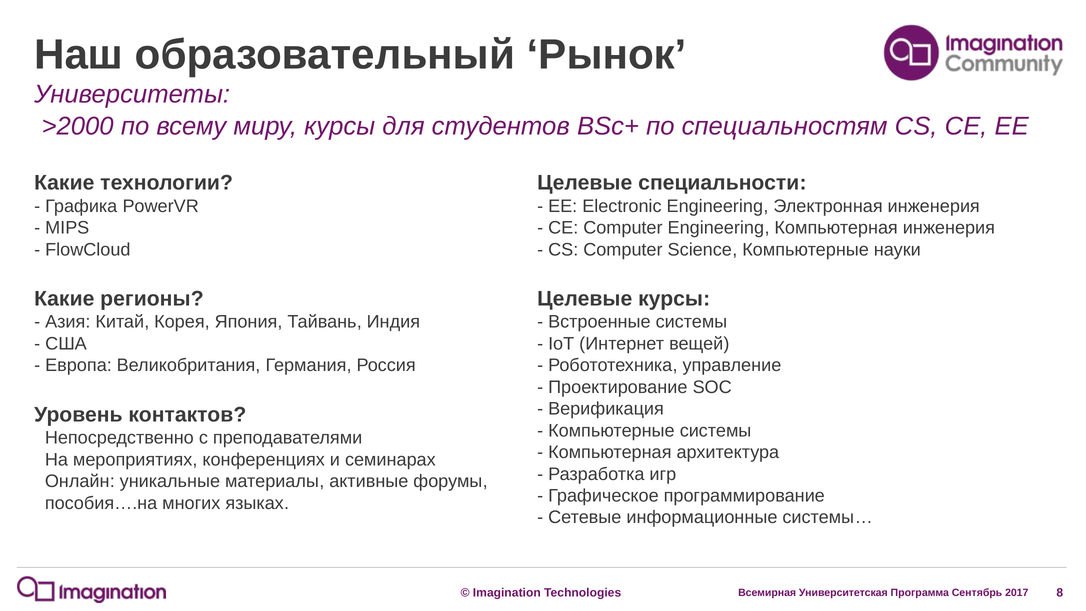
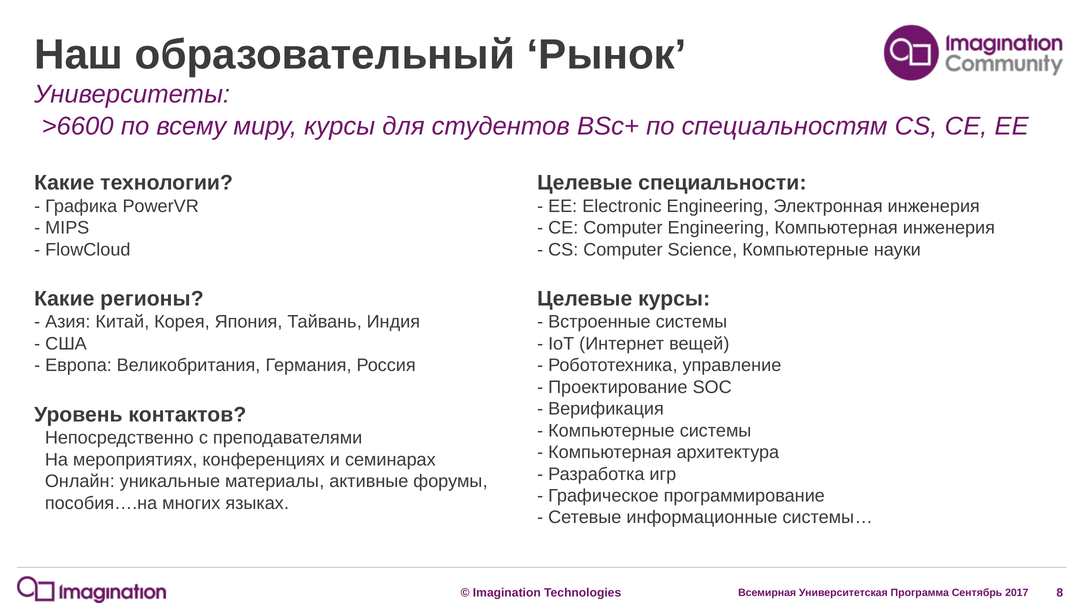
>2000: >2000 -> >6600 (78, 126)
